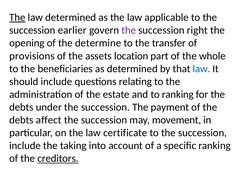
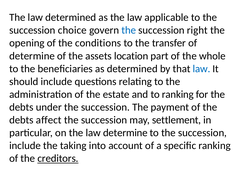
The underline: present -> none (17, 17)
earlier: earlier -> choice (72, 30)
the colour: purple -> blue (129, 30)
determine: determine -> conditions (98, 43)
provisions: provisions -> determine (32, 56)
movement: movement -> settlement (177, 120)
law certificate: certificate -> determine (125, 133)
